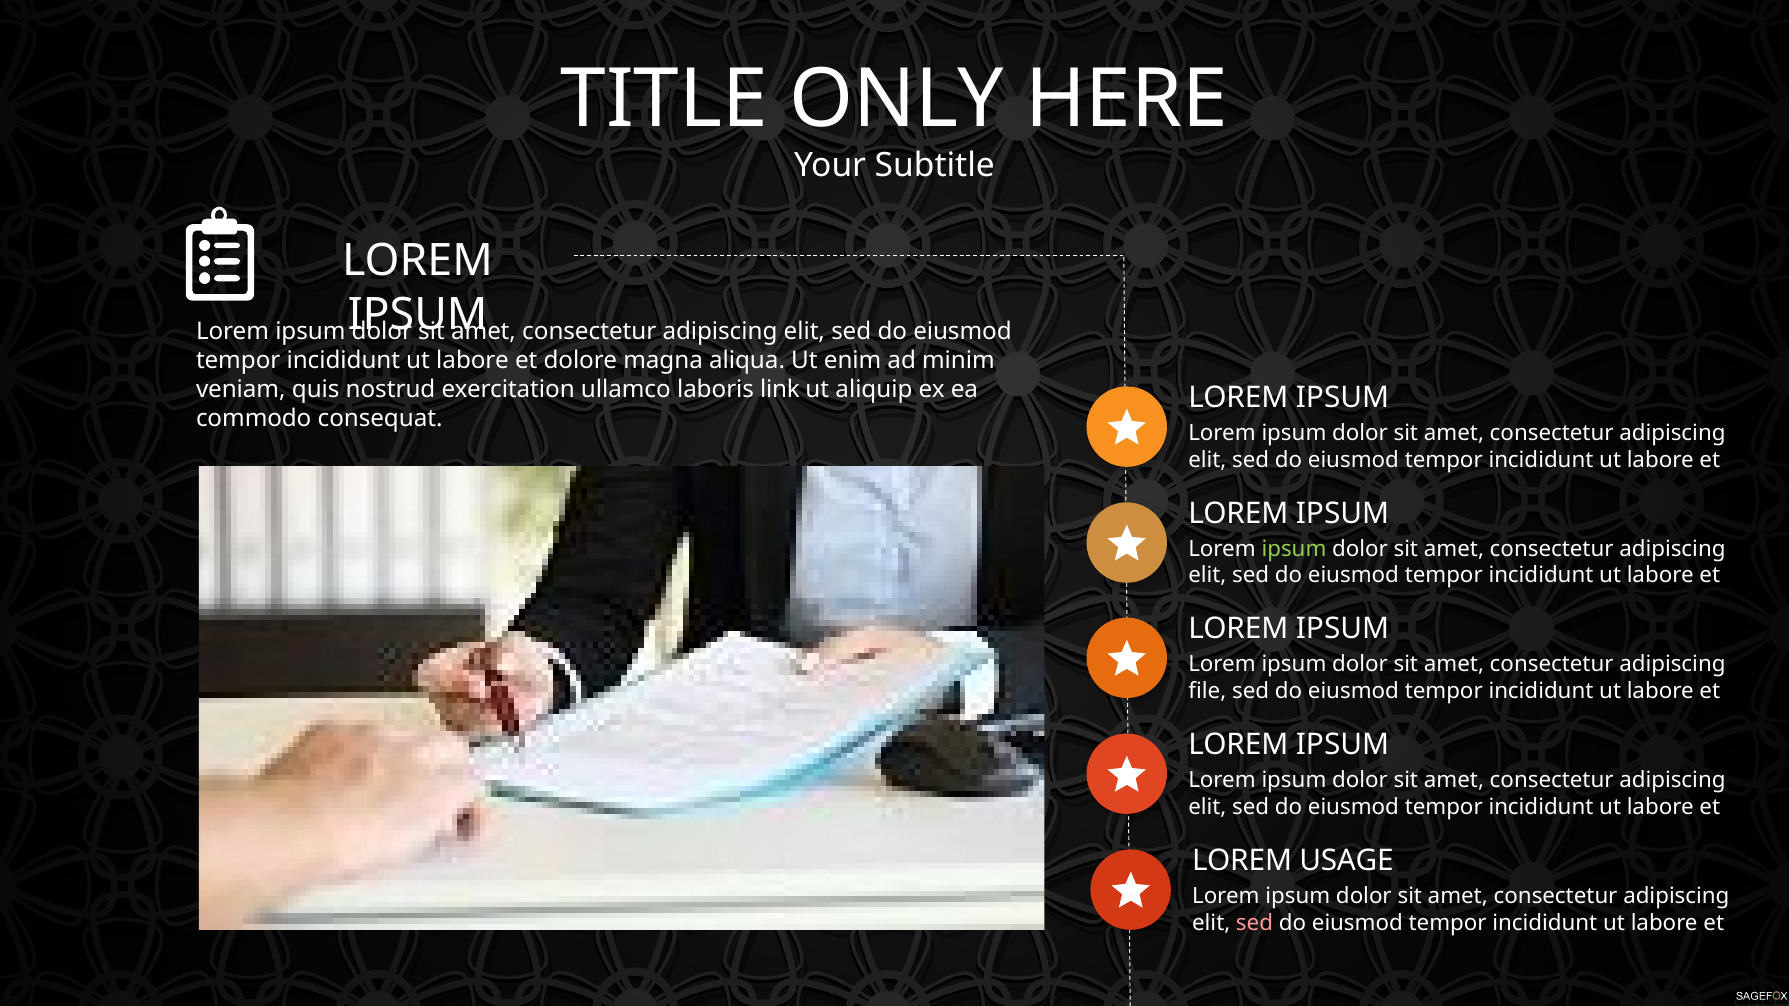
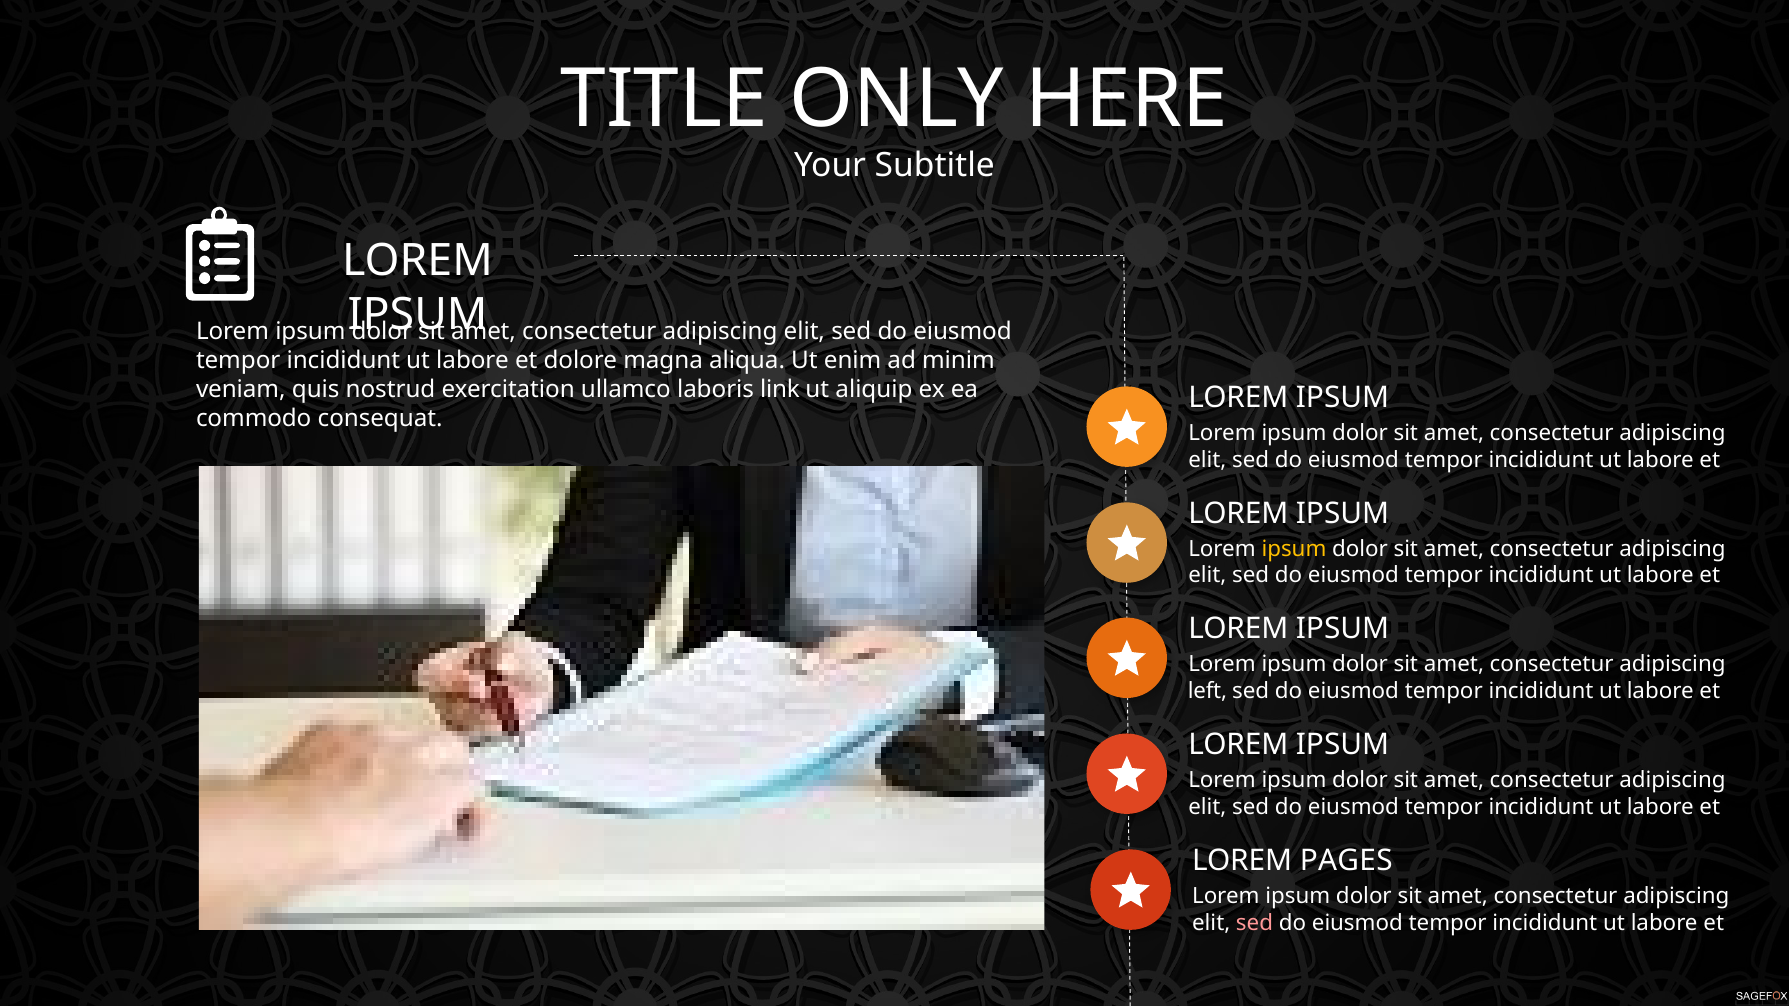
ipsum colour: light green -> yellow (1294, 549)
file: file -> left (1207, 691)
USAGE: USAGE -> PAGES (1346, 861)
